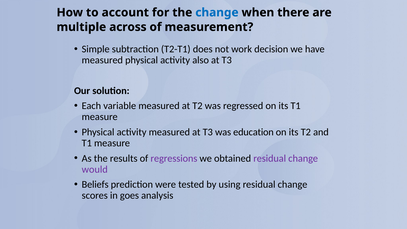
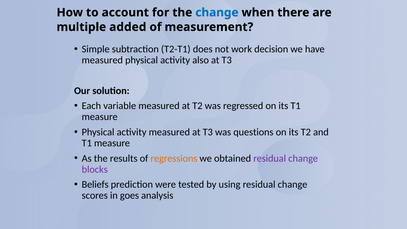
across: across -> added (128, 27)
education: education -> questions (253, 132)
regressions colour: purple -> orange (174, 158)
would: would -> blocks (95, 169)
